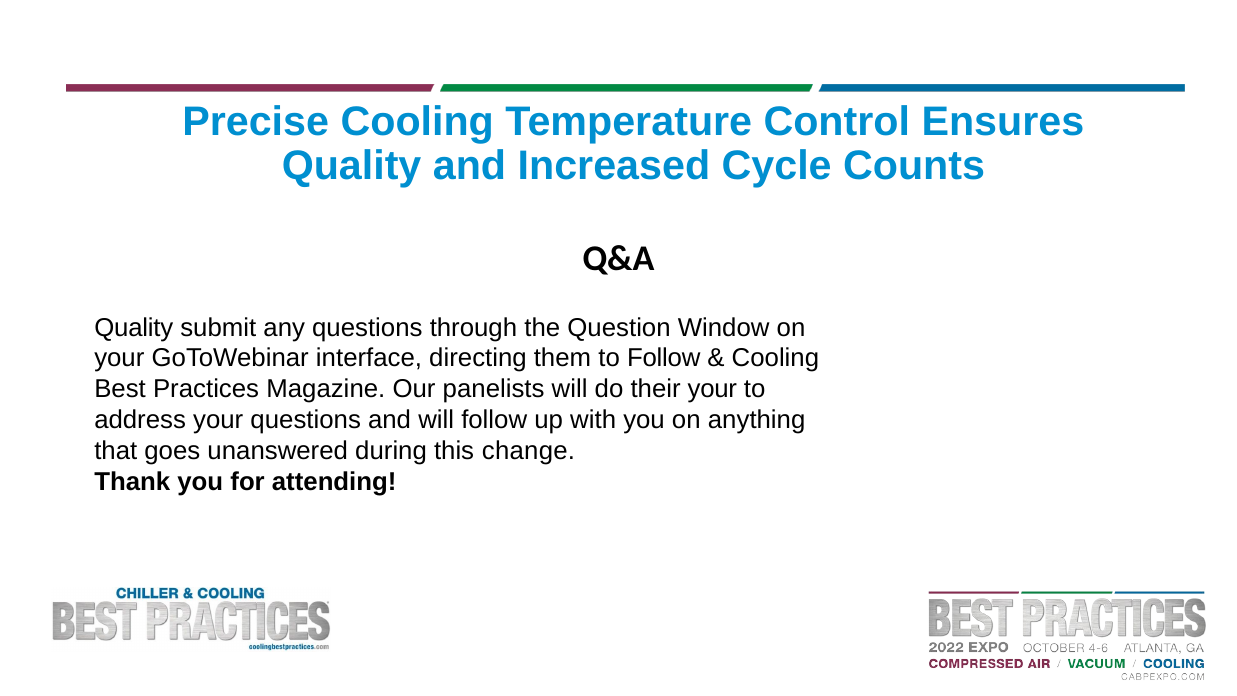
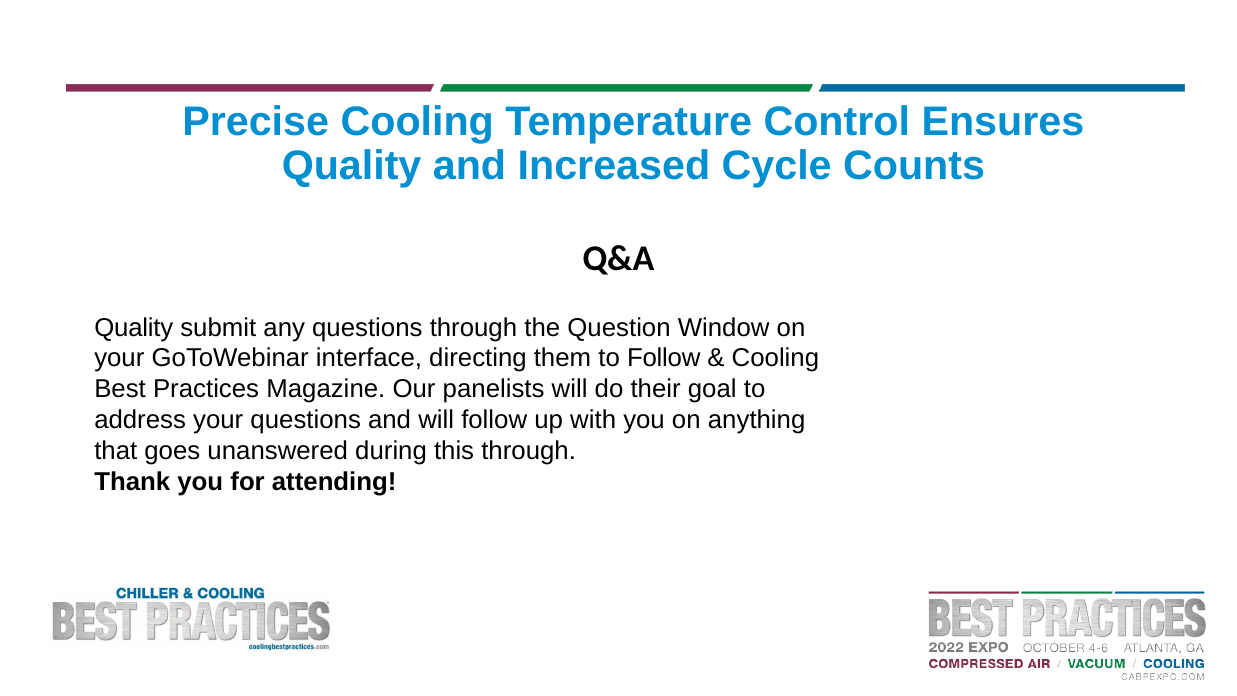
their your: your -> goal (712, 389)
this change: change -> through (529, 451)
